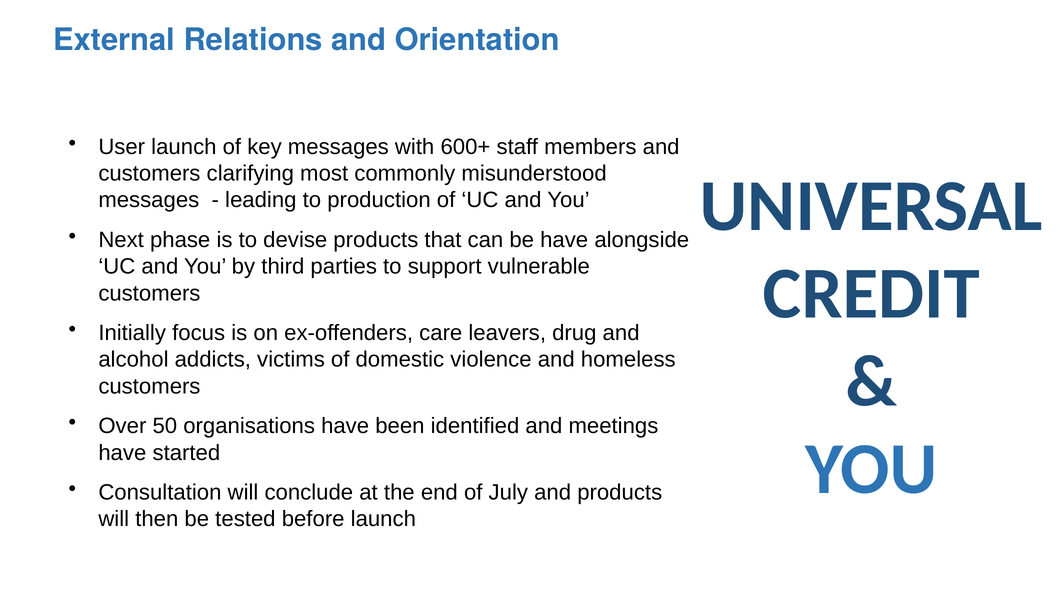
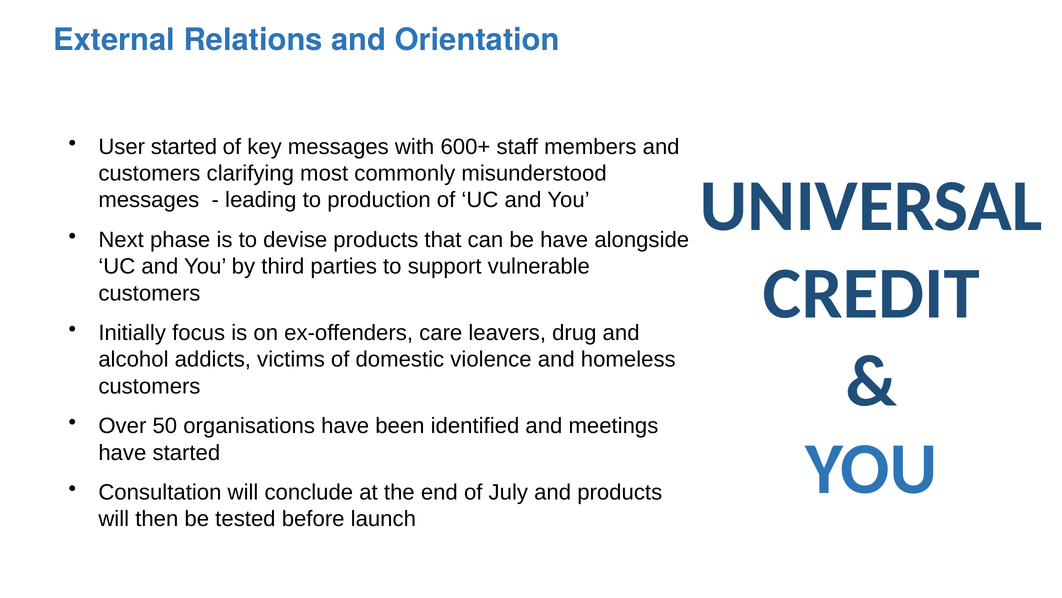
User launch: launch -> started (184, 147)
